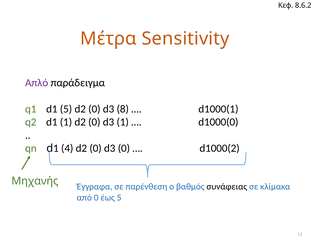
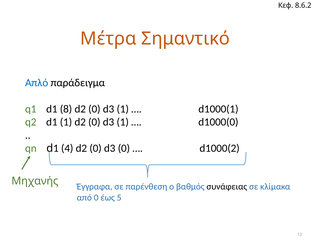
Sensitivity: Sensitivity -> Σημαντικό (186, 39)
Απλό colour: purple -> blue (37, 83)
d1 5: 5 -> 8 (66, 109)
8: 8 -> 1 (123, 109)
